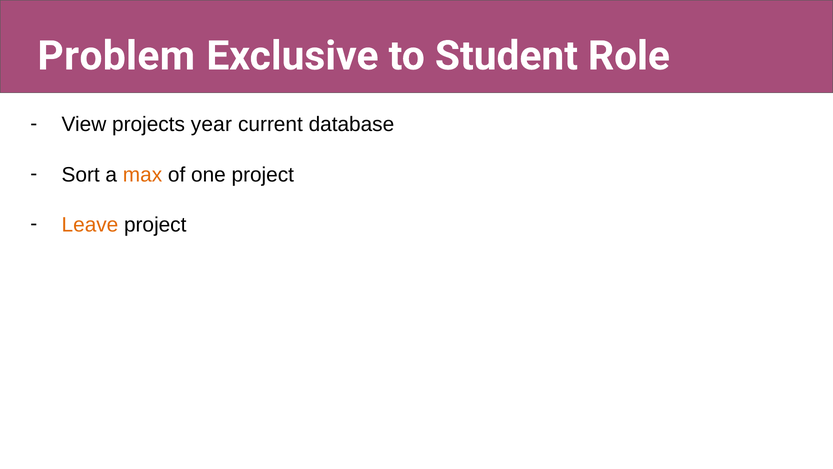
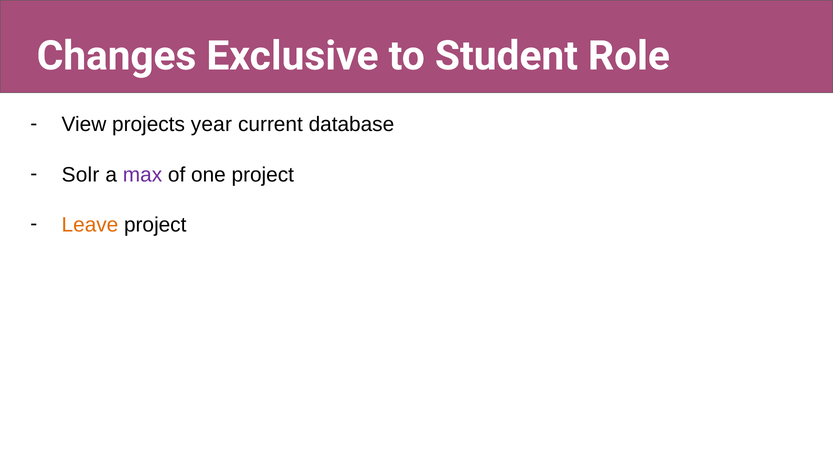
Problem: Problem -> Changes (117, 56)
Sort: Sort -> Solr (81, 174)
max colour: orange -> purple (142, 174)
